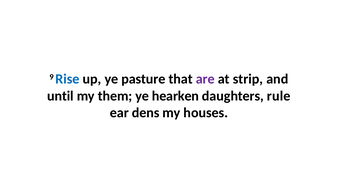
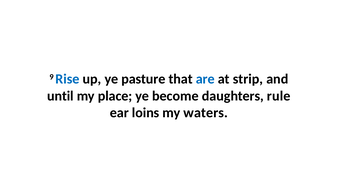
are colour: purple -> blue (205, 79)
them: them -> place (115, 96)
hearken: hearken -> become (175, 96)
dens: dens -> loins (146, 113)
houses: houses -> waters (206, 113)
